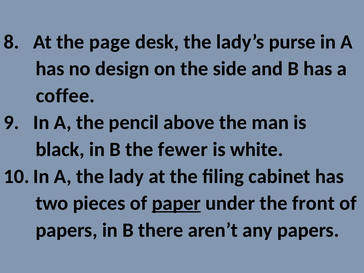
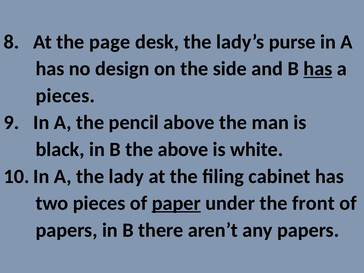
has underline: none -> present (318, 69)
coffee: coffee -> pieces (65, 96)
the fewer: fewer -> above (183, 149)
